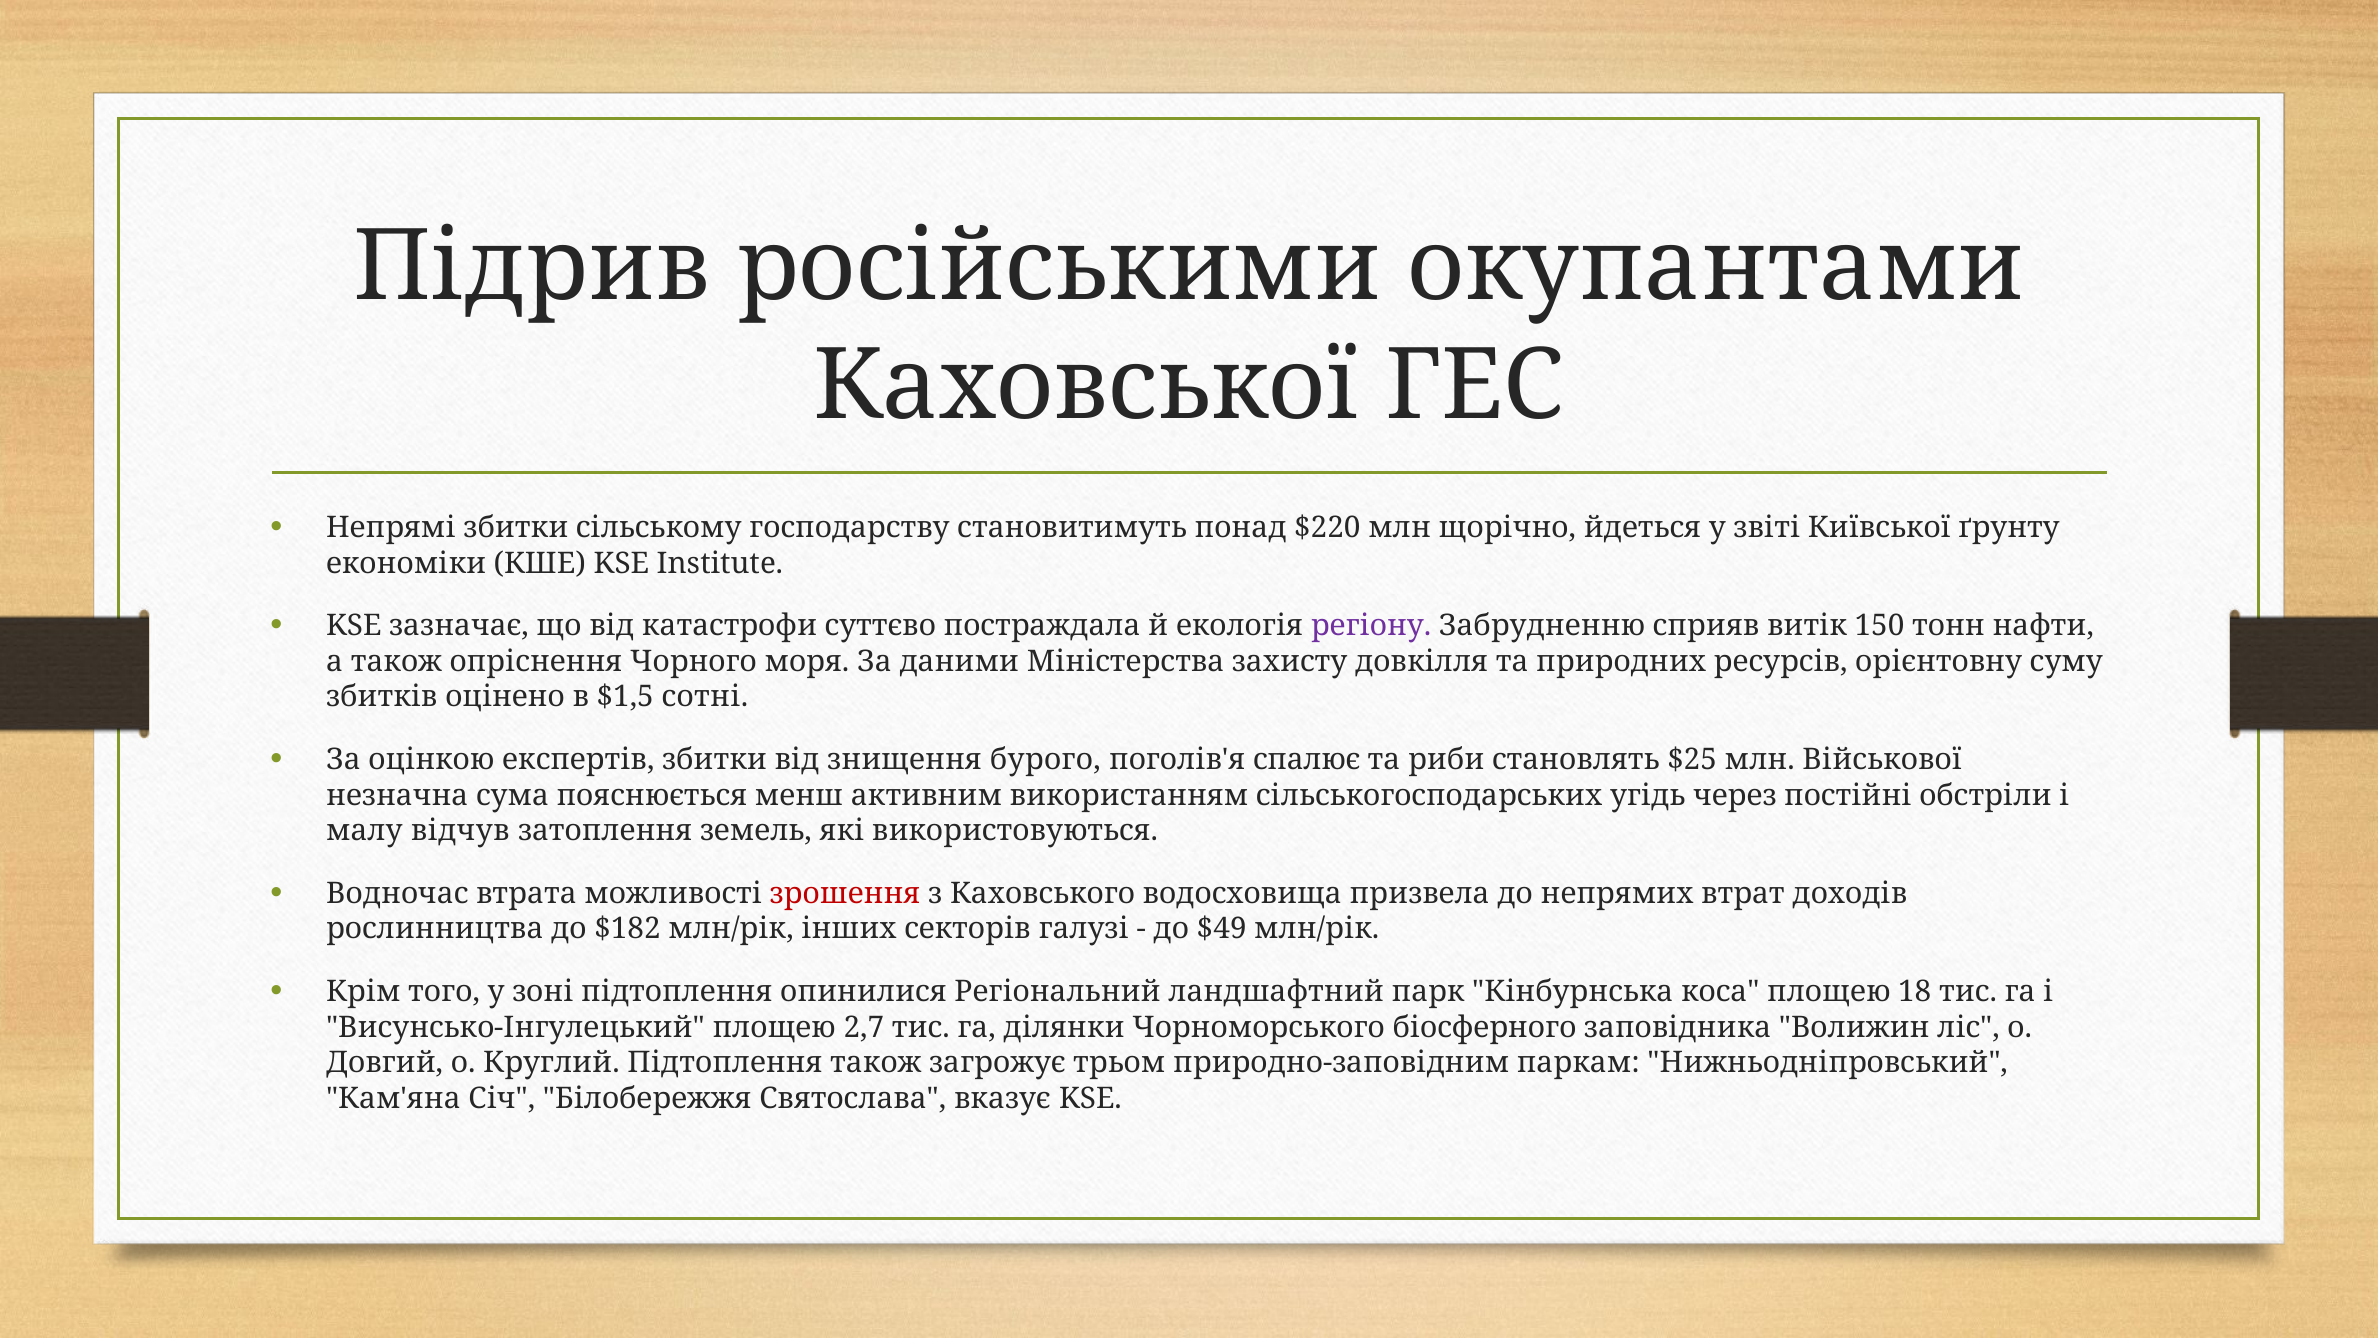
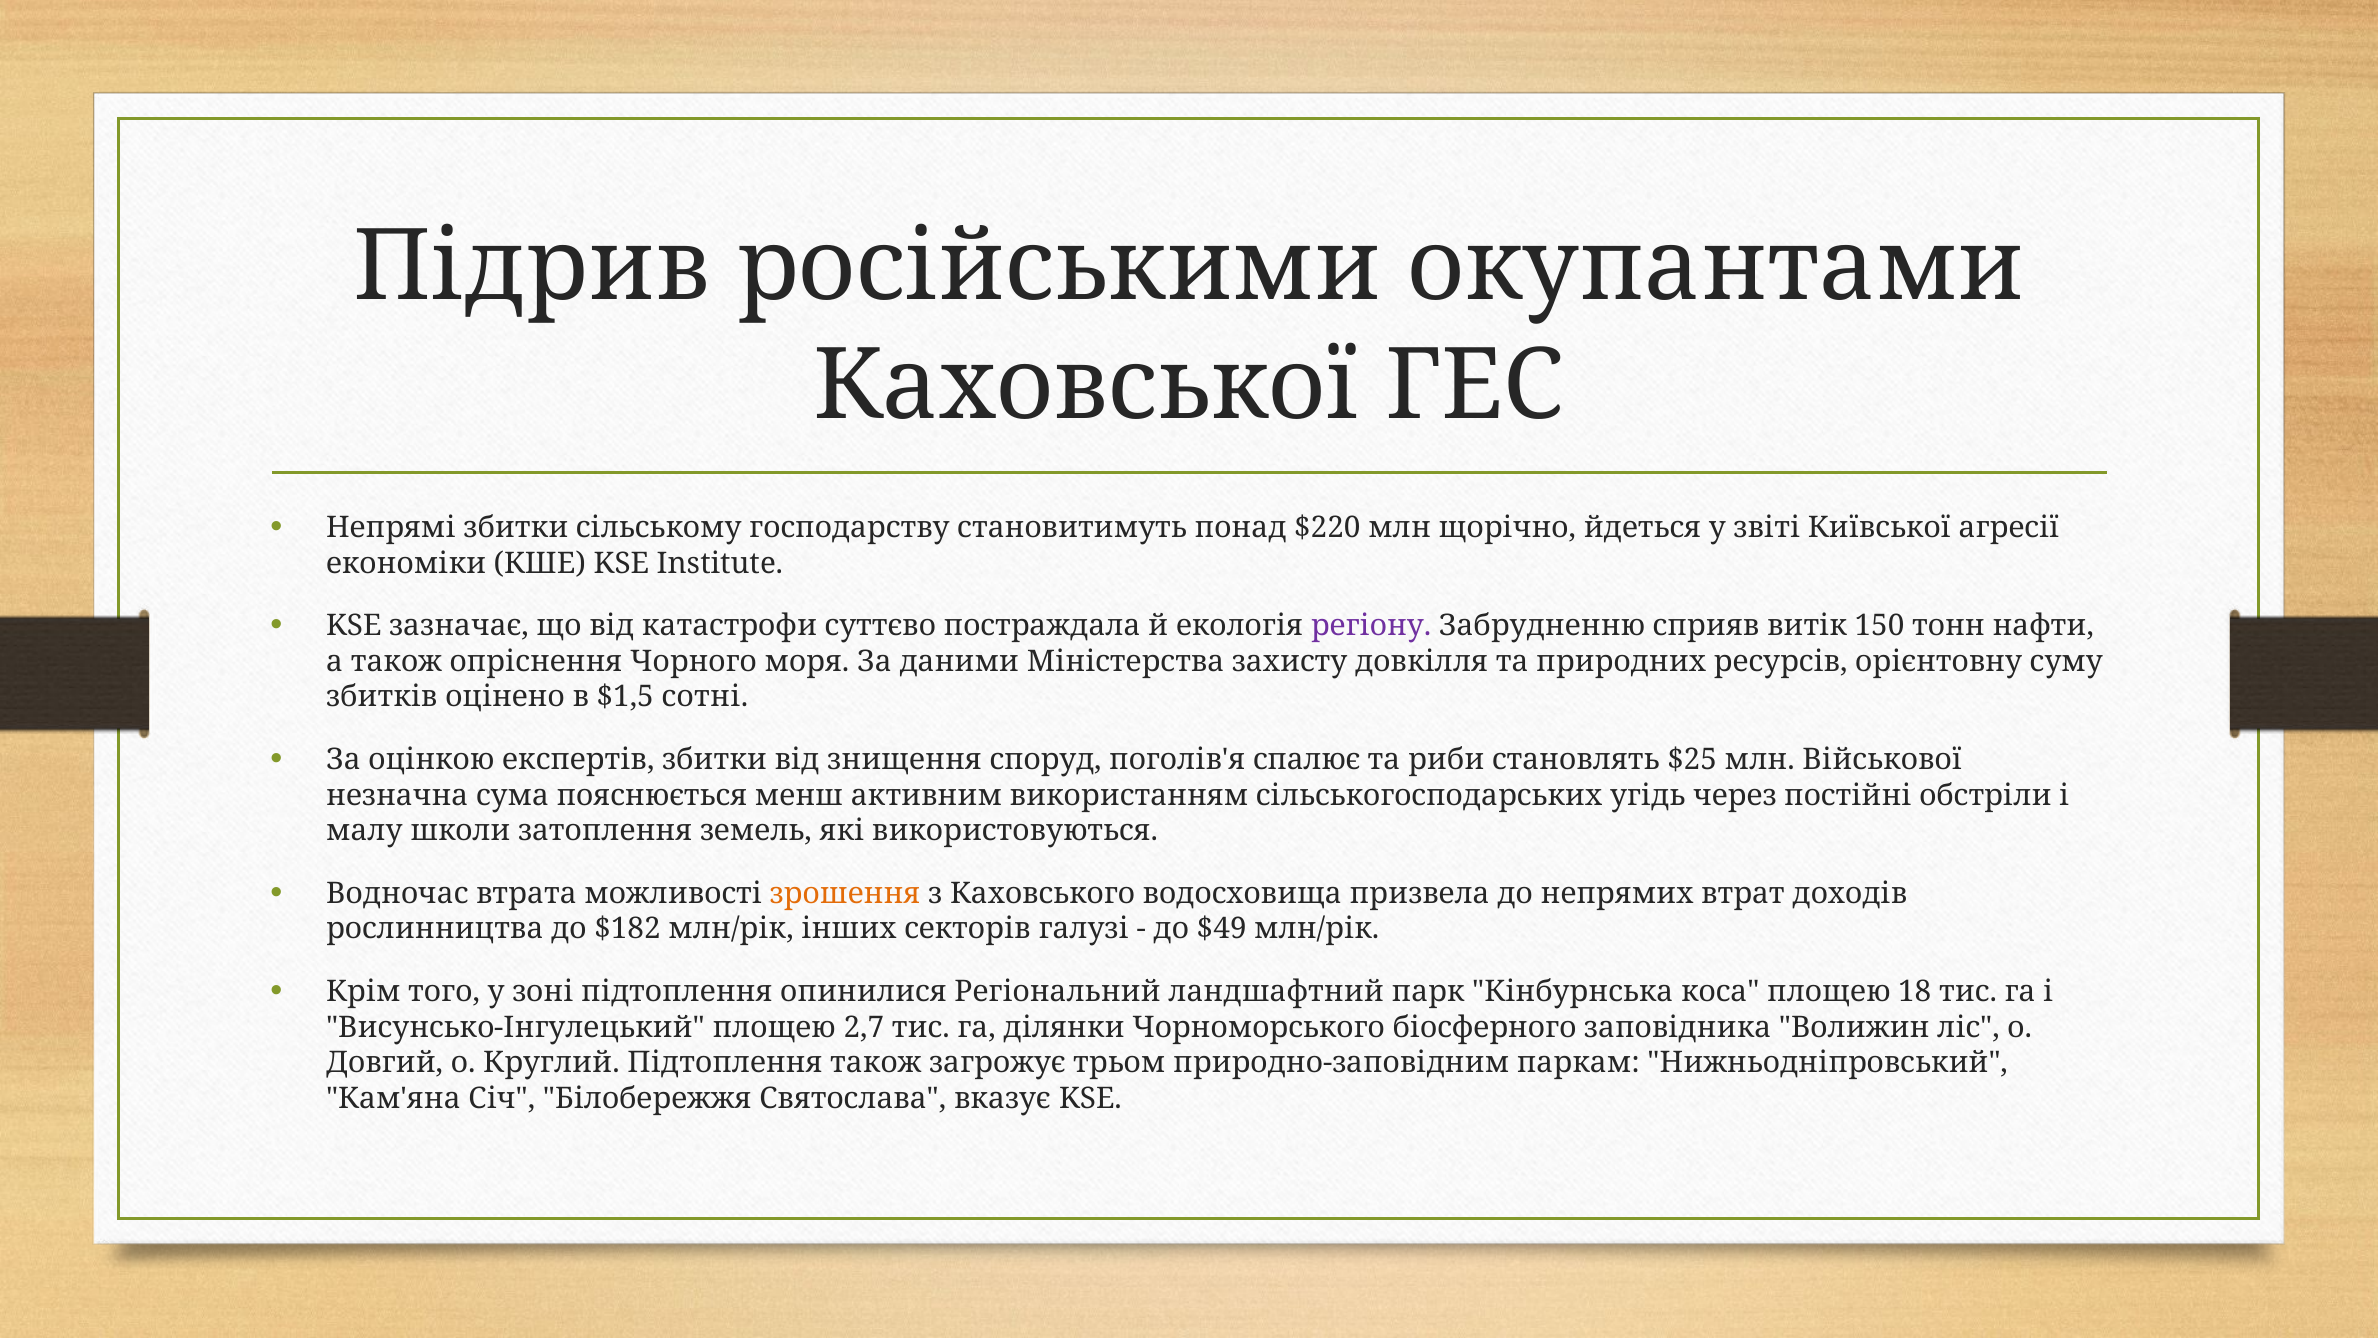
ґрунту: ґрунту -> агресії (2009, 528)
бурого: бурого -> споруд (1046, 759)
відчув: відчув -> школи (460, 831)
зрошення colour: red -> orange (845, 893)
